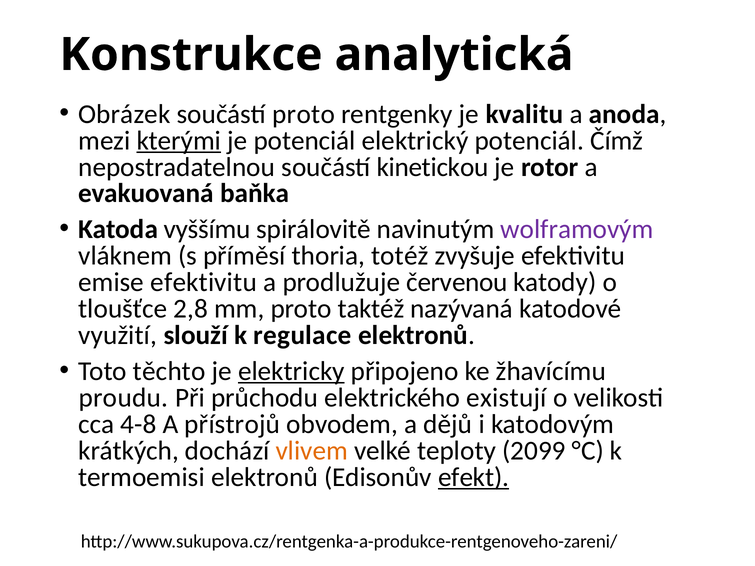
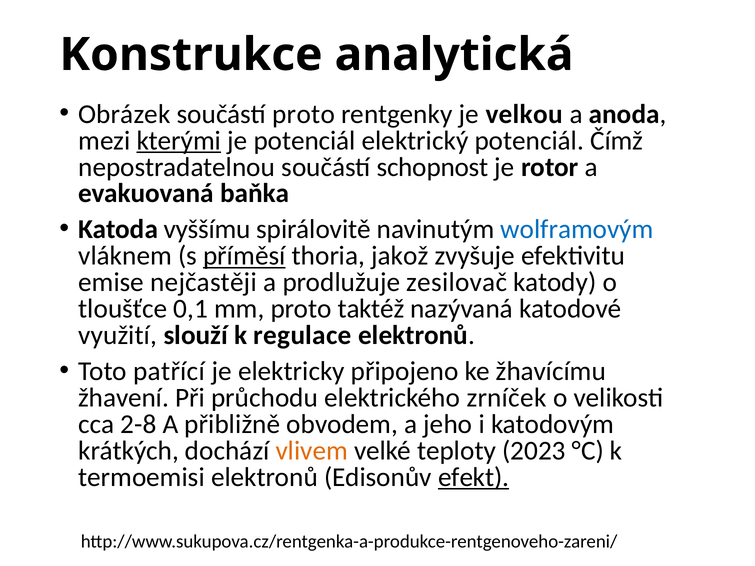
kvalitu: kvalitu -> velkou (524, 114)
kinetickou: kinetickou -> schopnost (433, 167)
wolframovým colour: purple -> blue (577, 229)
příměsí underline: none -> present (244, 256)
totéž: totéž -> jakož (400, 256)
emise efektivitu: efektivitu -> nejčastěji (204, 282)
červenou: červenou -> zesilovač (457, 282)
2,8: 2,8 -> 0,1 (191, 309)
těchto: těchto -> patřící (169, 371)
elektricky underline: present -> none (291, 371)
proudu: proudu -> žhavení (124, 398)
existují: existují -> zrníček (507, 398)
4-8: 4-8 -> 2-8 (138, 424)
přístrojů: přístrojů -> přibližně (232, 424)
dějů: dějů -> jeho (448, 424)
2099: 2099 -> 2023 (534, 451)
